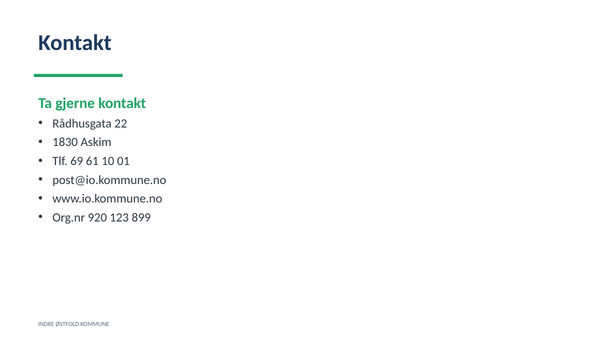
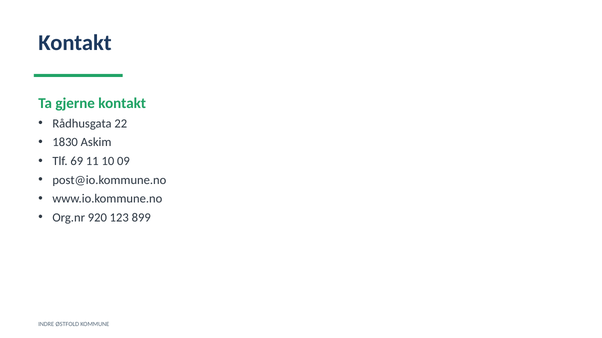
61: 61 -> 11 (92, 161)
01: 01 -> 09 (123, 161)
